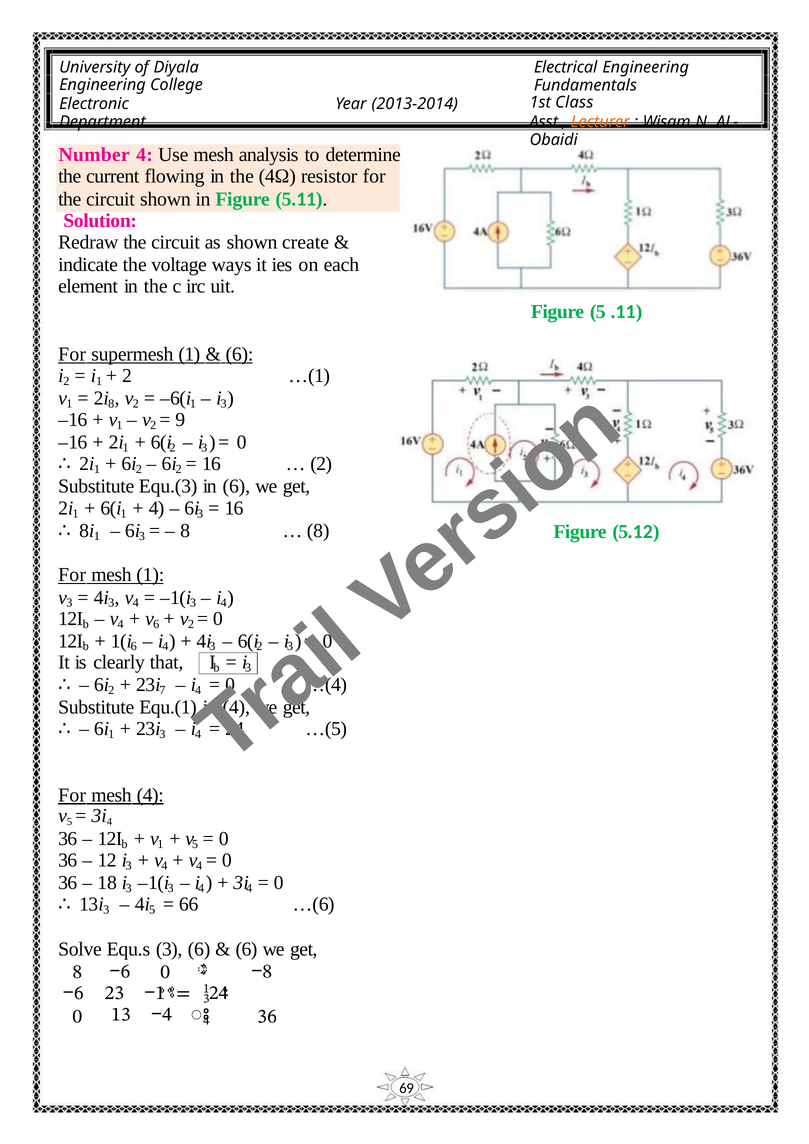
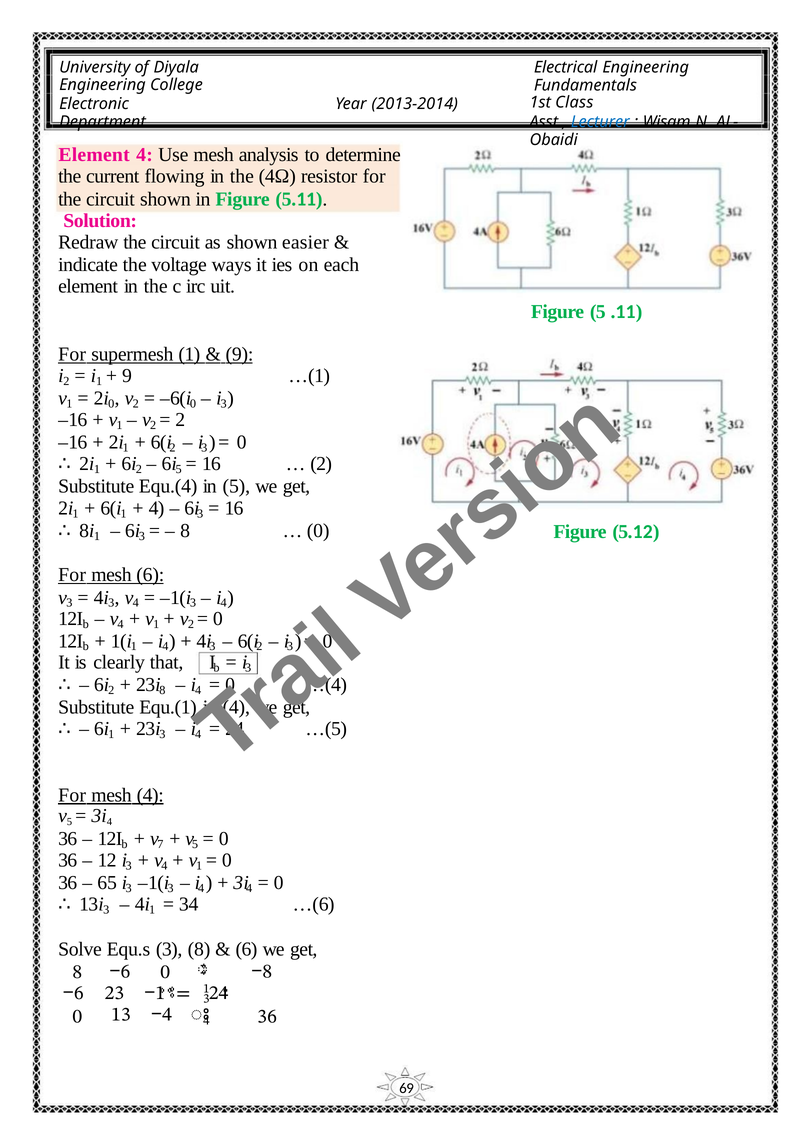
Lecturer colour: orange -> blue (600, 122)
Number: Number -> Element (94, 155)
create: create -> easier (305, 242)
6: 6 -> 9 (239, 355)
2: 2 -> 9 (127, 376)
1 8: 8 -> 0 (111, 404)
1: 1 -> 0 (193, 404)
9: 9 -> 2 (180, 420)
2 2: 2 -> 5 (179, 469)
Equ.(3: Equ.(3 -> Equ.(4 (168, 486)
in 6: 6 -> 5 (236, 486)
8: 8 -> 0 (318, 531)
mesh 1: 1 -> 6 (150, 575)
b 4 6: 6 -> 1 (156, 625)
b 6: 6 -> 1 (134, 647)
2 7: 7 -> 8 (162, 691)
b 1: 1 -> 7 (160, 845)
4: 4 -> 1 (199, 866)
18: 18 -> 65 (107, 883)
66: 66 -> 34 (189, 905)
3 5: 5 -> 1 (152, 910)
3 6: 6 -> 8 (199, 950)
